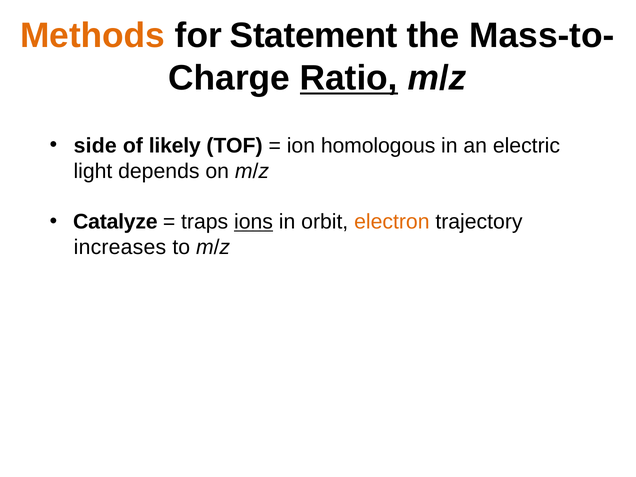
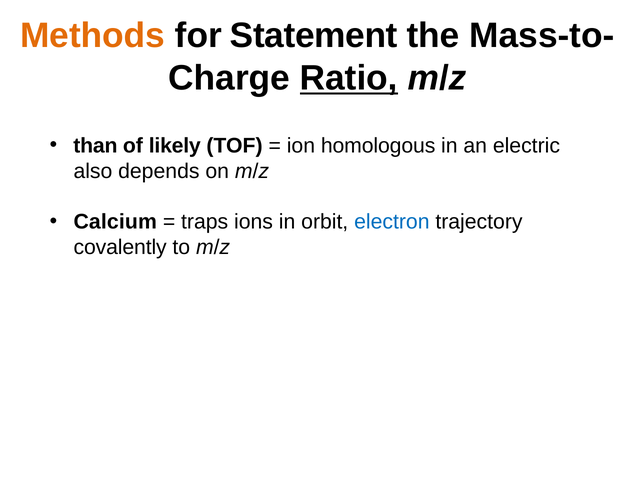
side: side -> than (95, 146)
light: light -> also (93, 171)
Catalyze: Catalyze -> Calcium (115, 222)
ions underline: present -> none (254, 222)
electron colour: orange -> blue (392, 222)
increases: increases -> covalently (120, 247)
